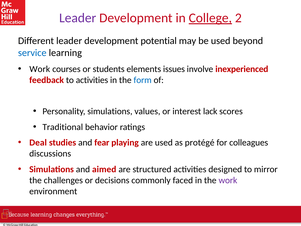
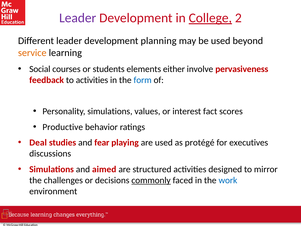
potential: potential -> planning (159, 41)
service colour: blue -> orange (32, 53)
Work: Work -> Social (40, 69)
issues: issues -> either (174, 69)
inexperienced: inexperienced -> pervasiveness (242, 69)
lack: lack -> fact (210, 111)
Traditional: Traditional -> Productive (63, 127)
colleagues: colleagues -> executives (249, 142)
commonly underline: none -> present (151, 180)
work colour: purple -> blue (228, 180)
